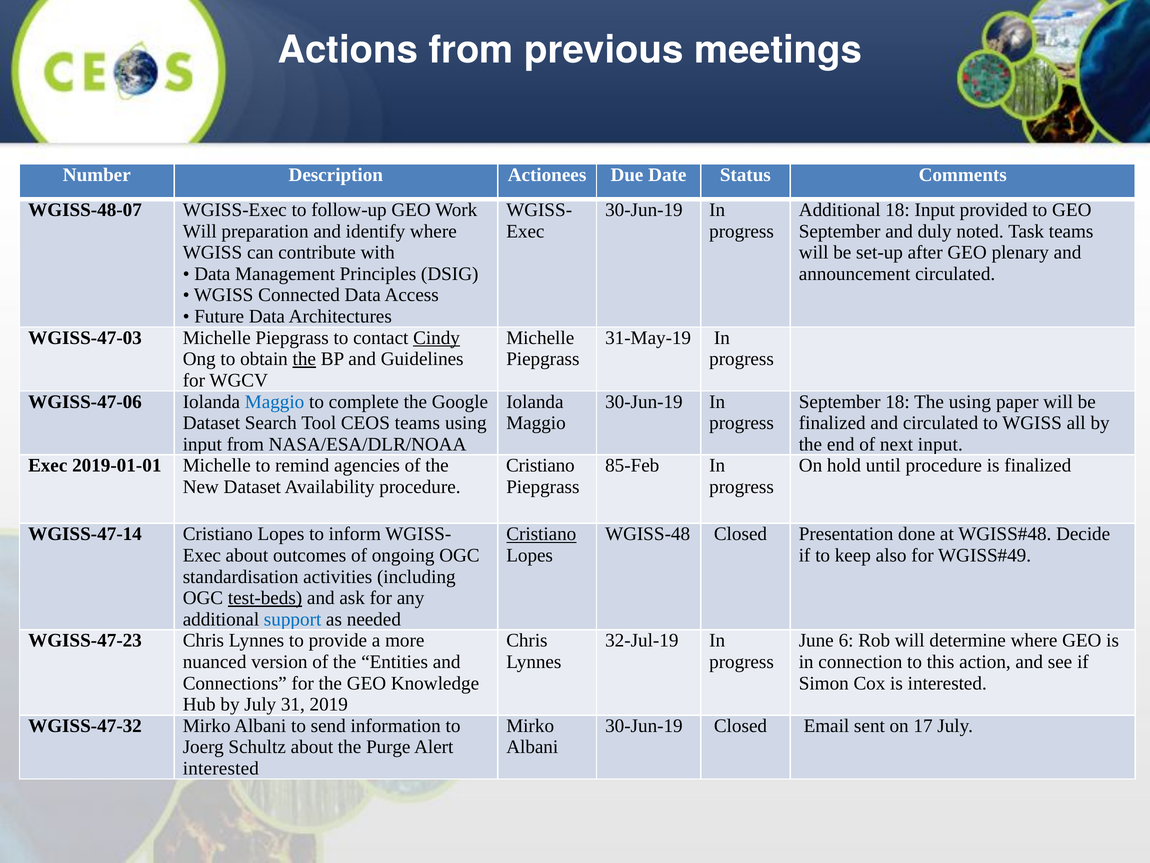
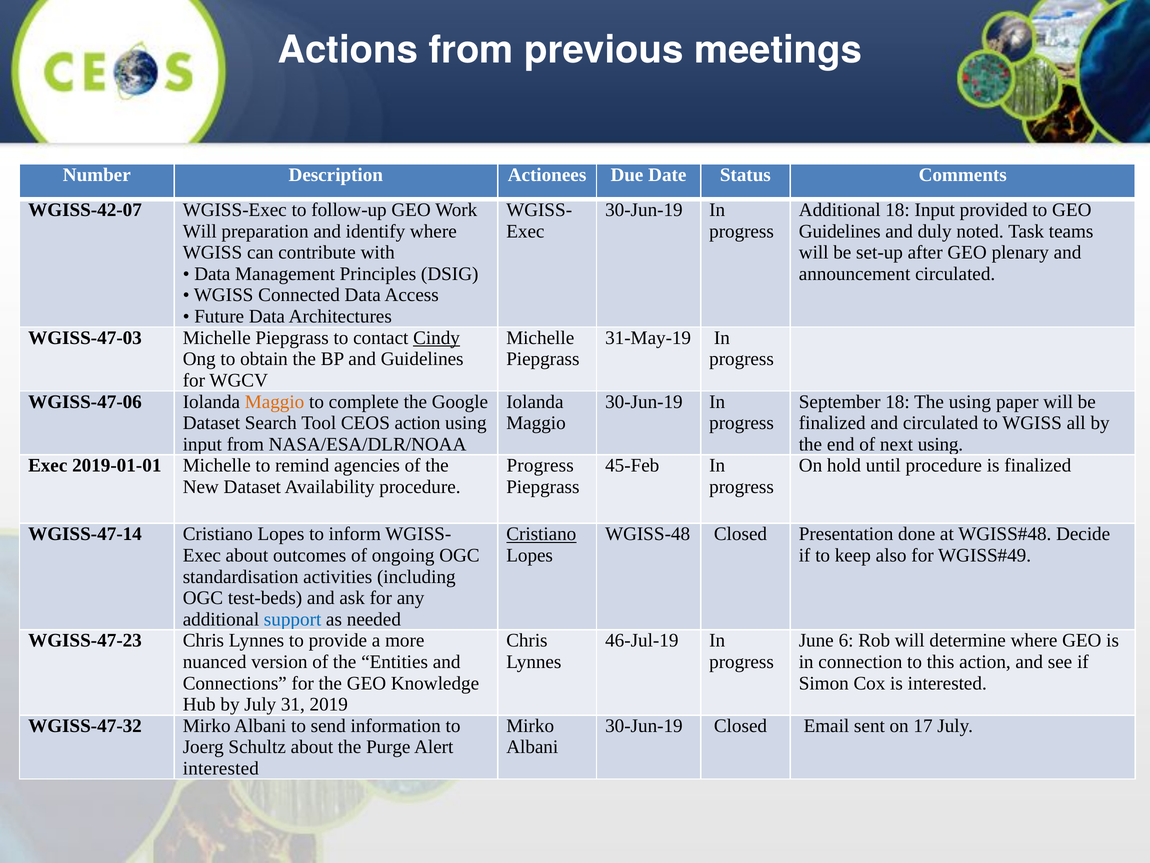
WGISS-48-07: WGISS-48-07 -> WGISS-42-07 (85, 210)
September: September -> Guidelines (840, 231)
the underline: present -> none (304, 359)
Maggio colour: blue -> orange (275, 401)
CEOS teams: teams -> action (418, 423)
next input: input -> using (940, 444)
Cristiano: Cristiano -> Progress (540, 465)
85-Feb: 85-Feb -> 45-Feb (632, 465)
test-beds underline: present -> none (265, 598)
32-Jul-19: 32-Jul-19 -> 46-Jul-19 (642, 640)
